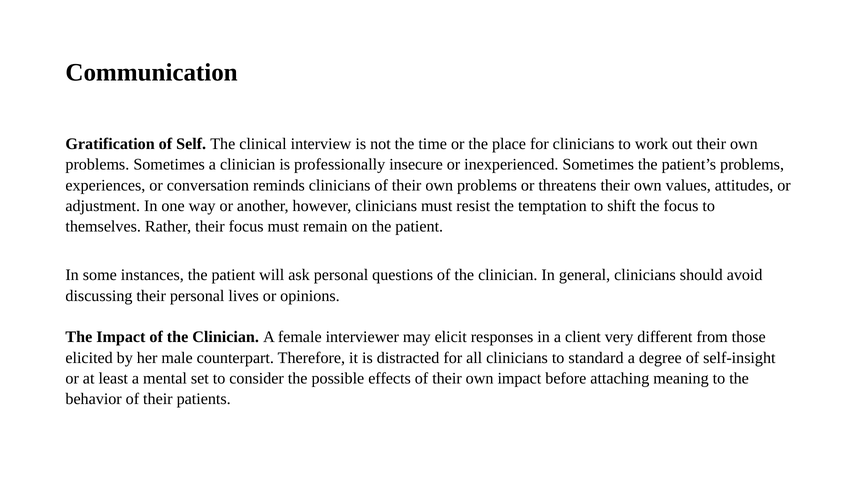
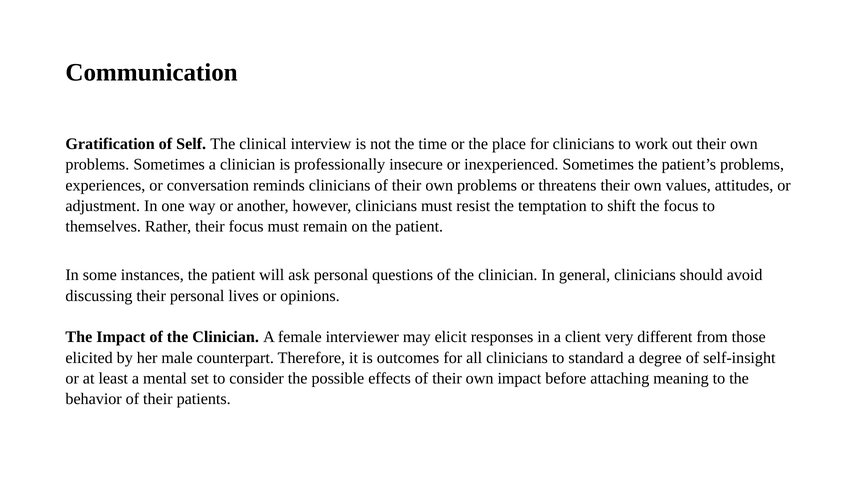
distracted: distracted -> outcomes (408, 358)
